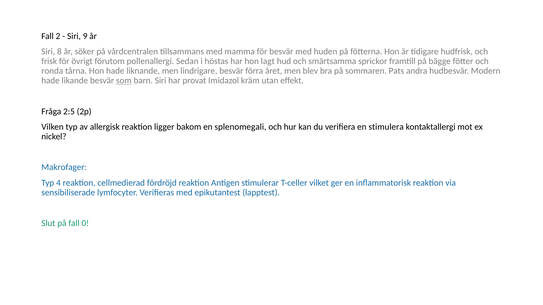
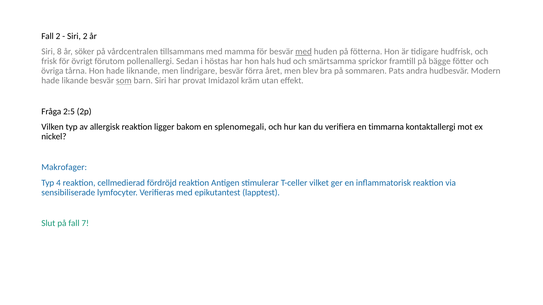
Siri 9: 9 -> 2 (85, 36)
med underline: none -> present (304, 52)
lagt: lagt -> hals (268, 61)
ronda: ronda -> övriga (52, 71)
stimulera: stimulera -> timmarna (386, 127)
0: 0 -> 7 (85, 224)
